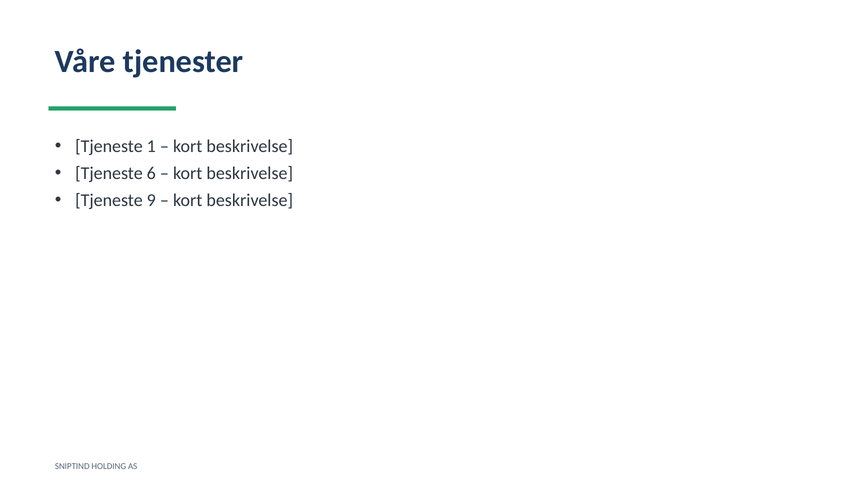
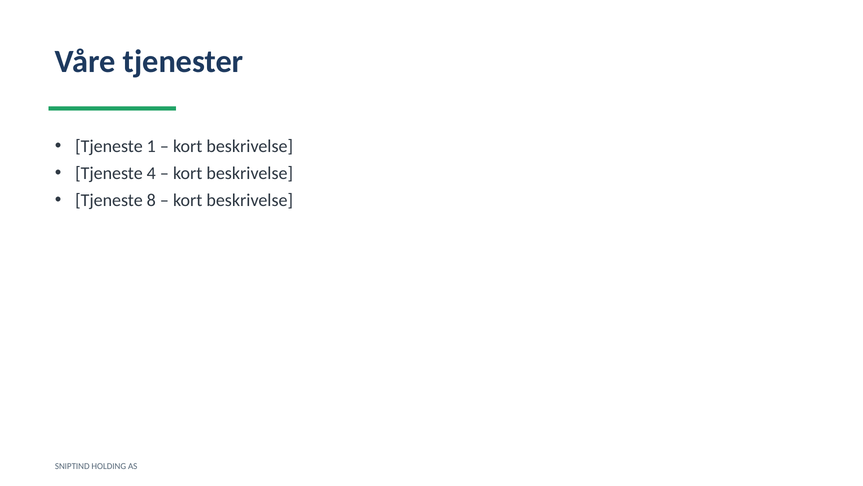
6: 6 -> 4 (151, 173)
9: 9 -> 8 (151, 200)
